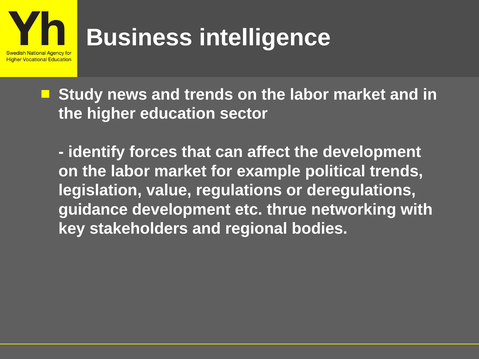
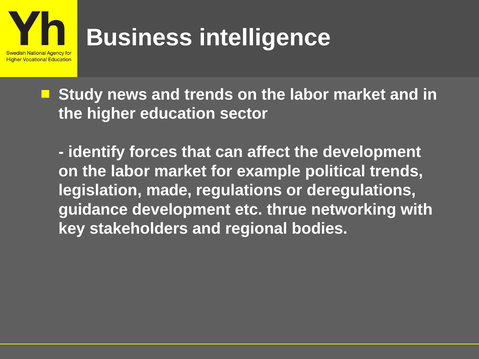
value: value -> made (169, 190)
